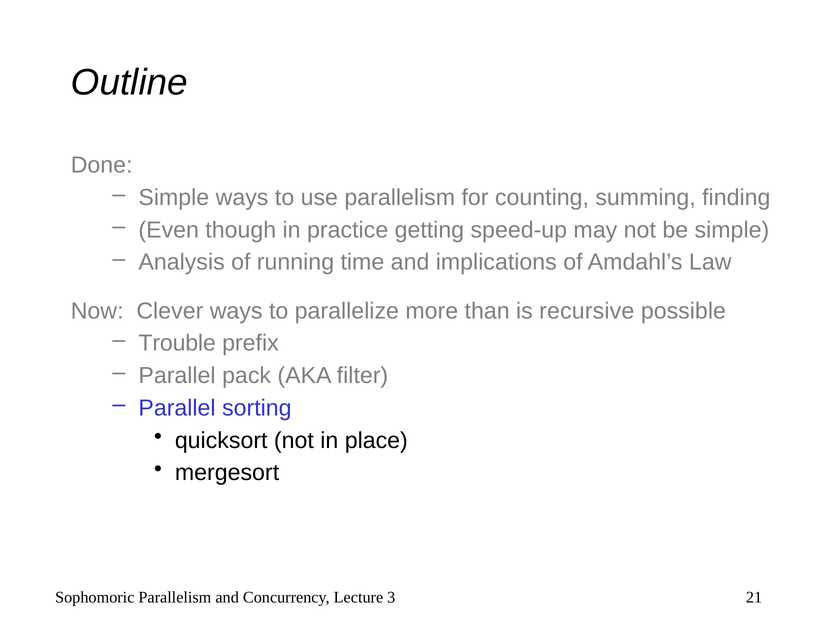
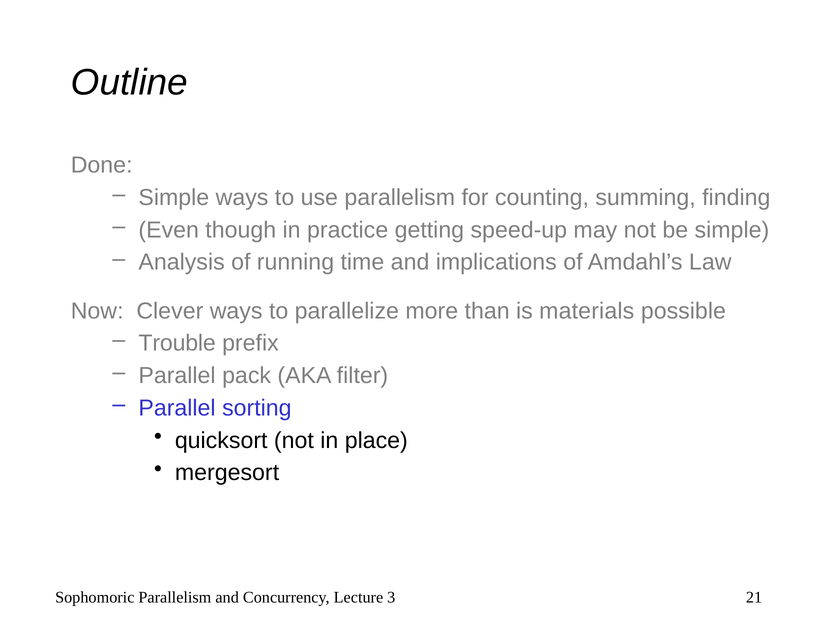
recursive: recursive -> materials (587, 311)
